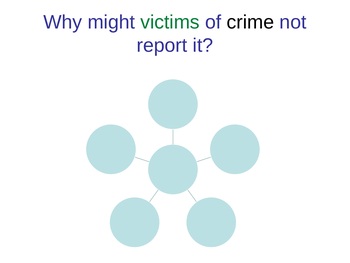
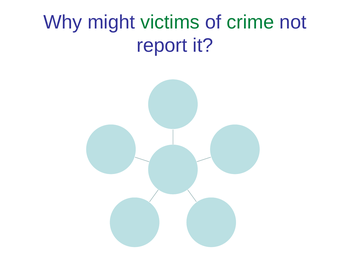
crime colour: black -> green (250, 22)
